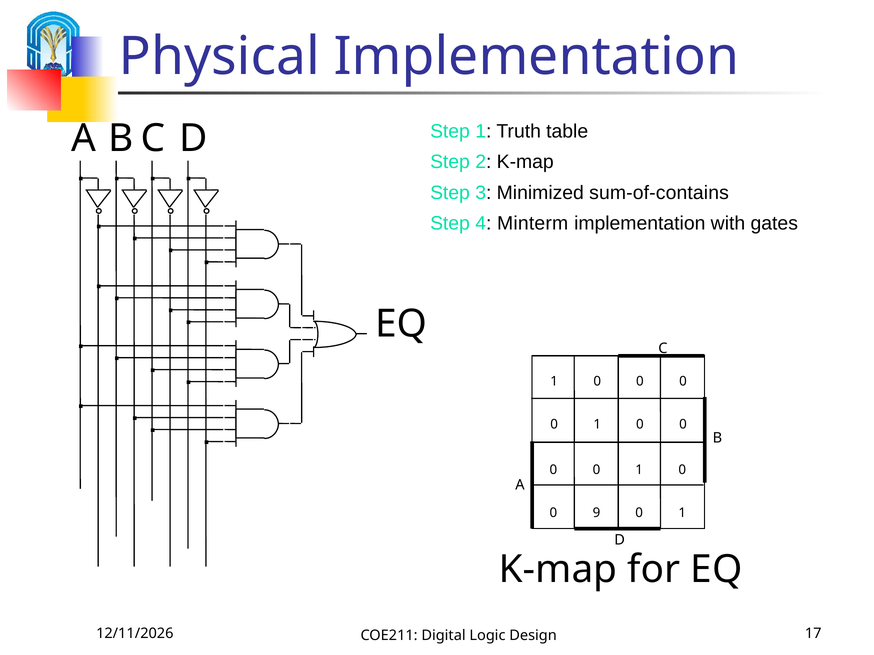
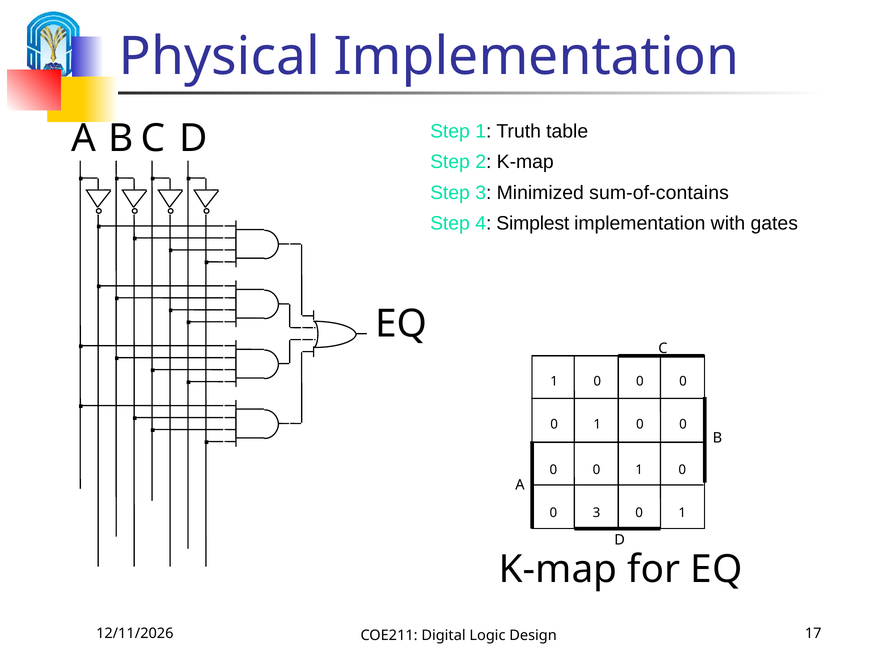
Minterm: Minterm -> Simplest (533, 224)
0 9: 9 -> 3 (596, 513)
